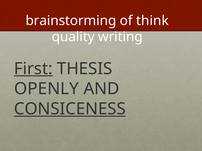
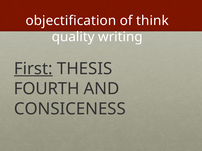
brainstorming: brainstorming -> objectification (71, 21)
OPENLY: OPENLY -> FOURTH (47, 89)
CONSICENESS underline: present -> none (70, 109)
